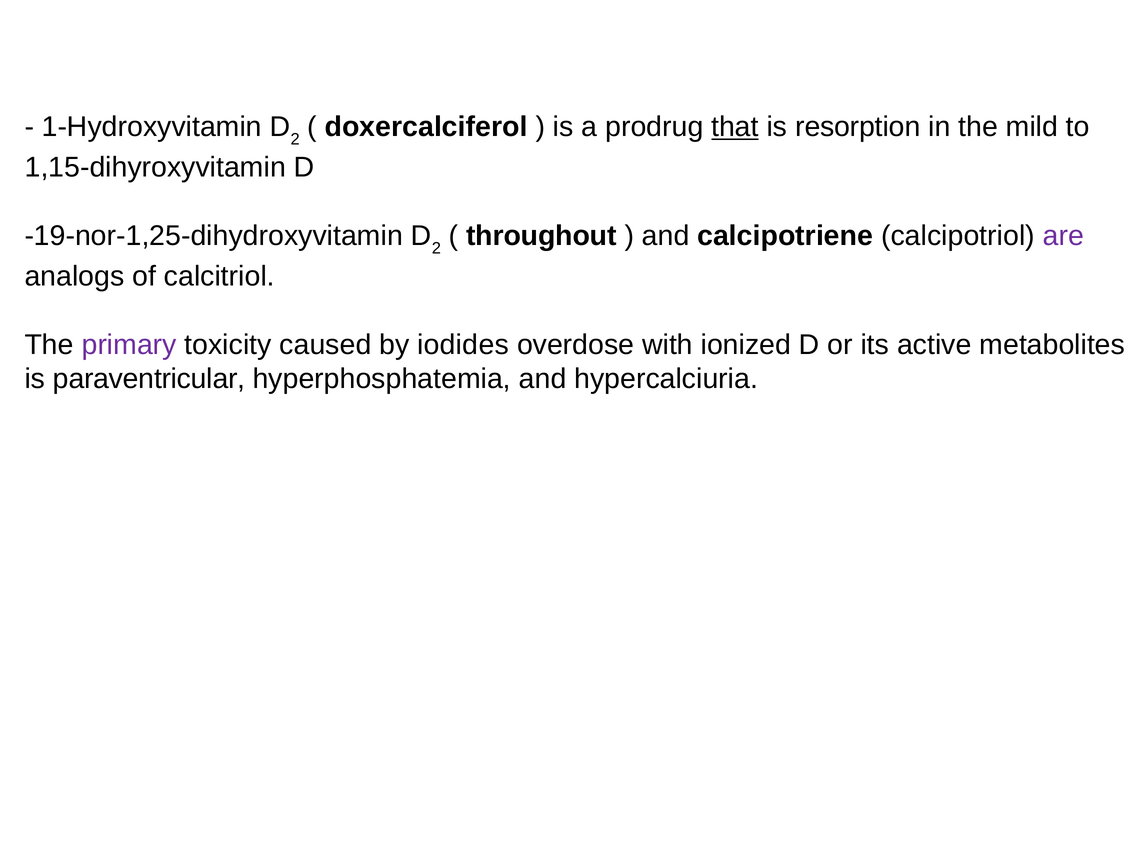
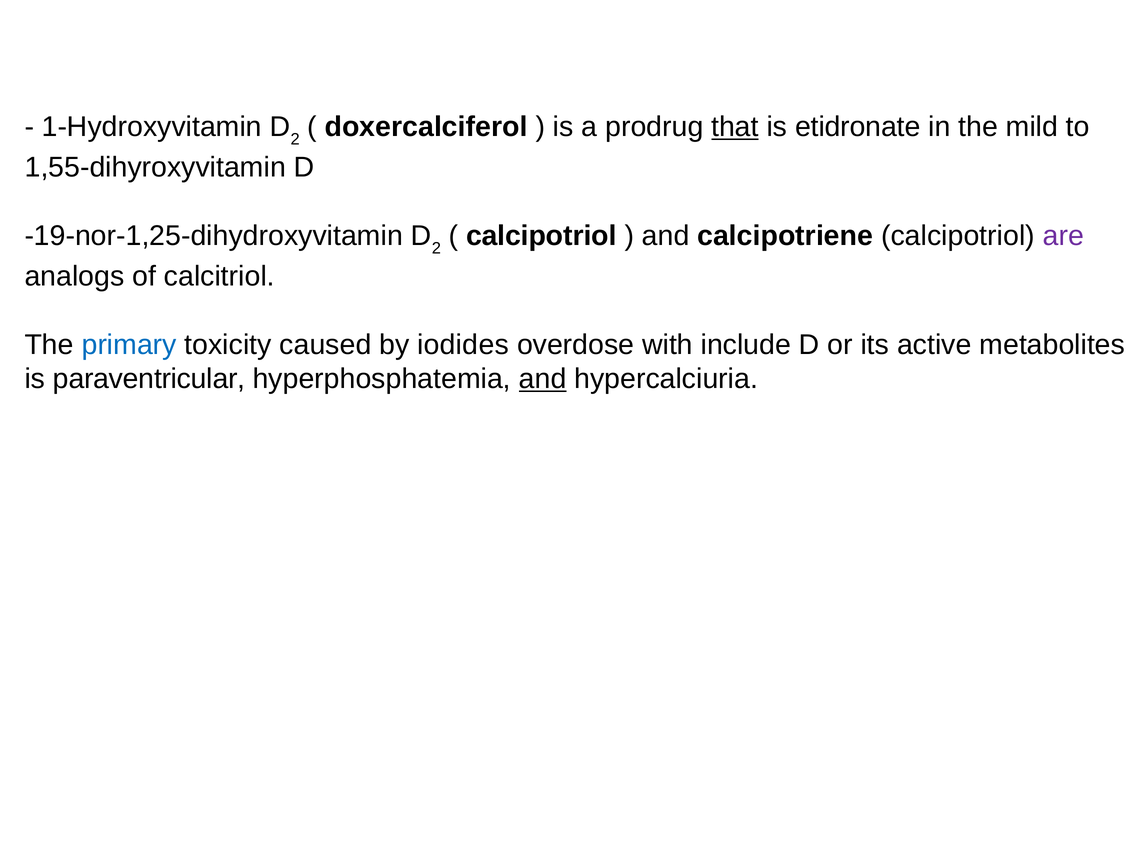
resorption: resorption -> etidronate (858, 127)
1,15-dihyroxyvitamin: 1,15-dihyroxyvitamin -> 1,55-dihyroxyvitamin (155, 167)
throughout: throughout -> calcipotriol (541, 236)
primary colour: purple -> blue (129, 345)
ionized: ionized -> include (746, 345)
and underline: none -> present (543, 379)
